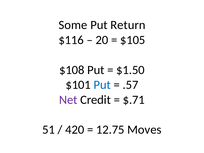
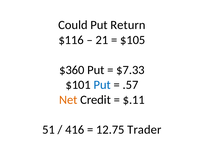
Some: Some -> Could (73, 25)
20: 20 -> 21 (102, 40)
$108: $108 -> $360 (72, 70)
$1.50: $1.50 -> $7.33 (130, 70)
Net colour: purple -> orange (68, 100)
$.71: $.71 -> $.11 (134, 100)
420: 420 -> 416 (75, 130)
Moves: Moves -> Trader (144, 130)
